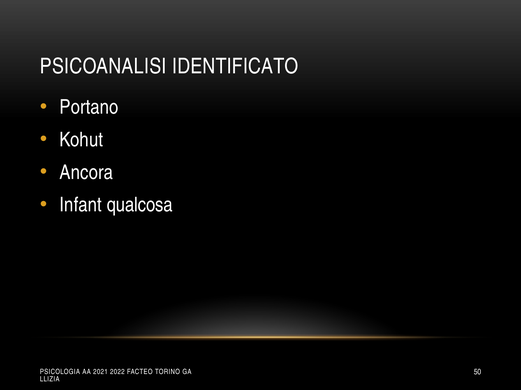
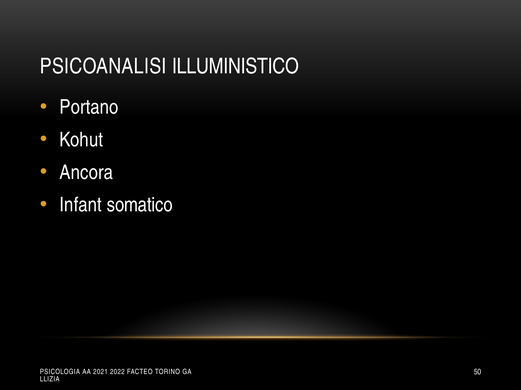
IDENTIFICATO: IDENTIFICATO -> ILLUMINISTICO (236, 67)
qualcosa: qualcosa -> somatico (140, 205)
